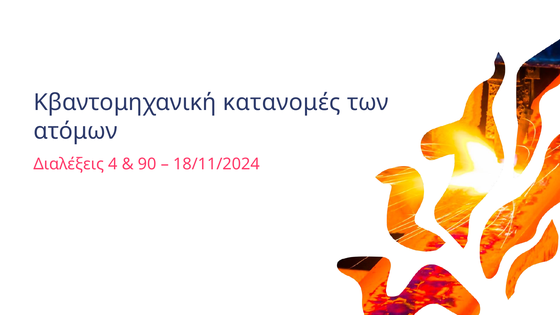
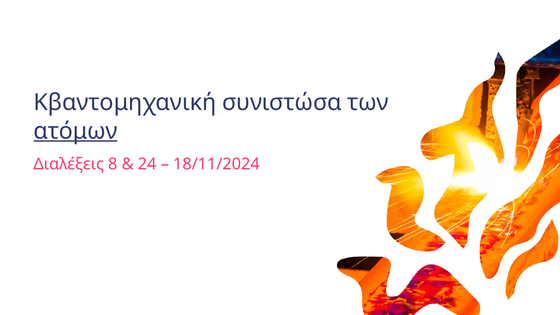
κατανομές: κατανομές -> συνιστώσα (282, 102)
ατόμων underline: none -> present (76, 131)
4: 4 -> 8 (113, 164)
90: 90 -> 24 (147, 164)
